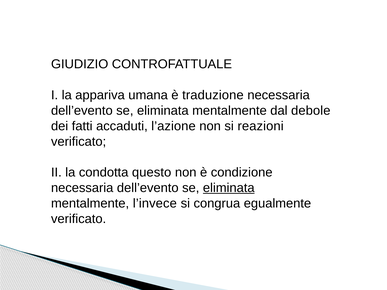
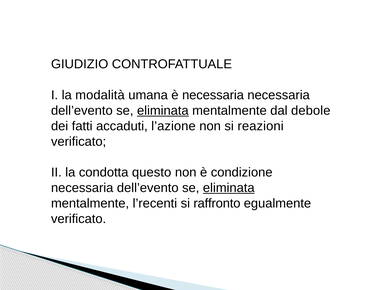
appariva: appariva -> modalità (100, 95)
è traduzione: traduzione -> necessaria (213, 95)
eliminata underline: none -> present (163, 111)
l’invece: l’invece -> l’recenti (155, 204)
congrua: congrua -> raffronto (217, 204)
